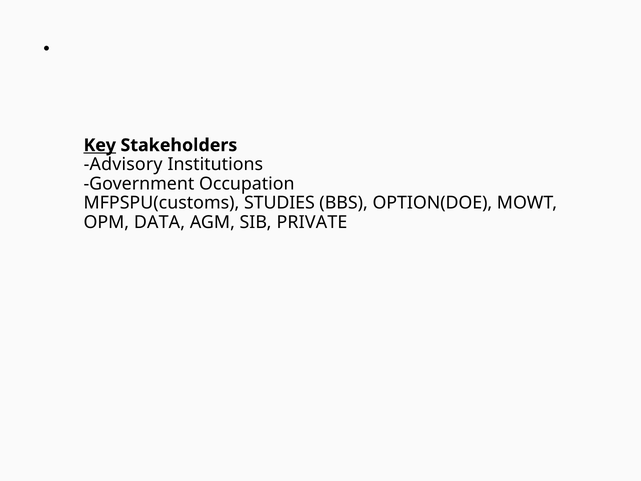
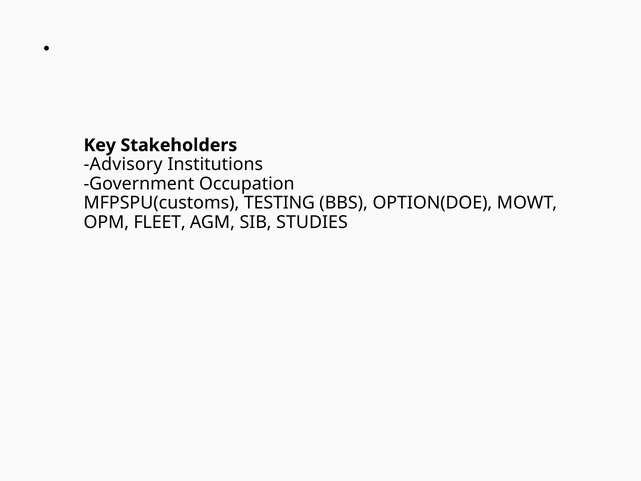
Key underline: present -> none (100, 145)
STUDIES: STUDIES -> TESTING (279, 203)
DATA: DATA -> FLEET (160, 222)
PRIVATE: PRIVATE -> STUDIES (312, 222)
